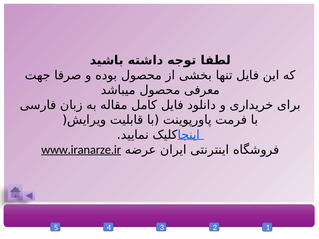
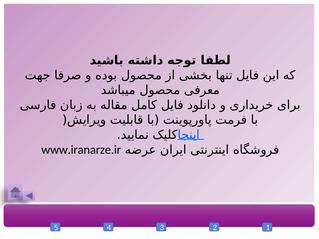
www.iranarze.ir underline: present -> none (81, 150)
